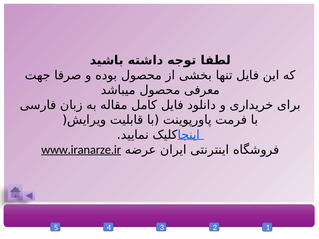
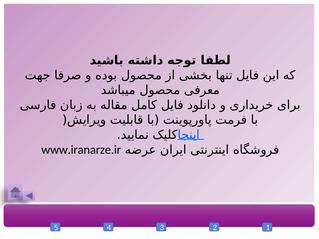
www.iranarze.ir underline: present -> none (81, 150)
